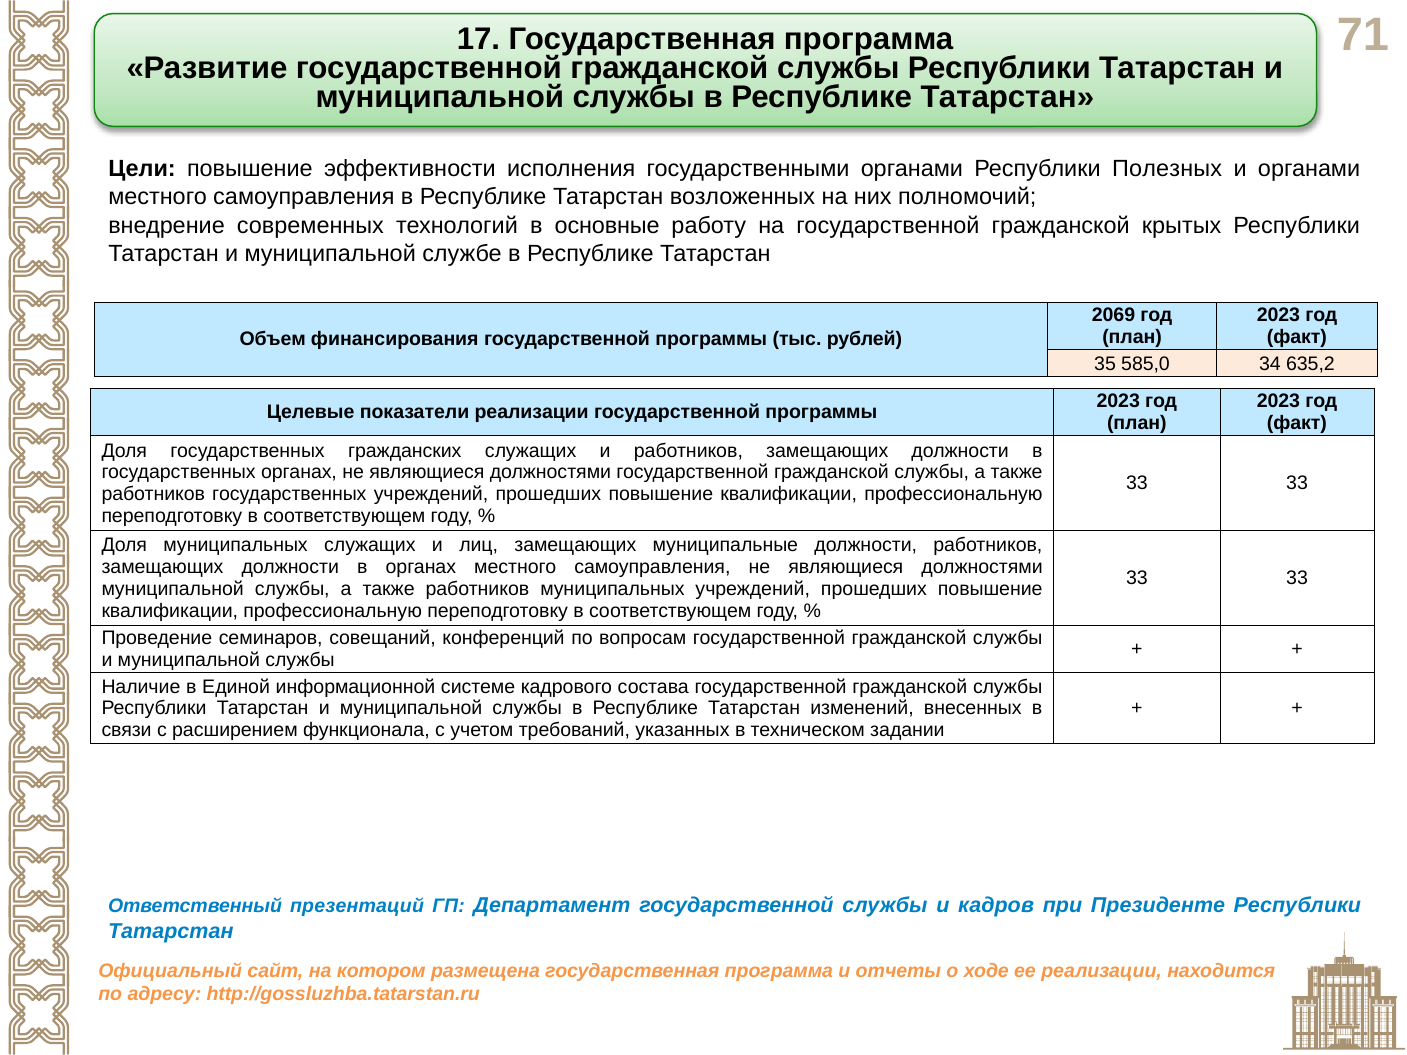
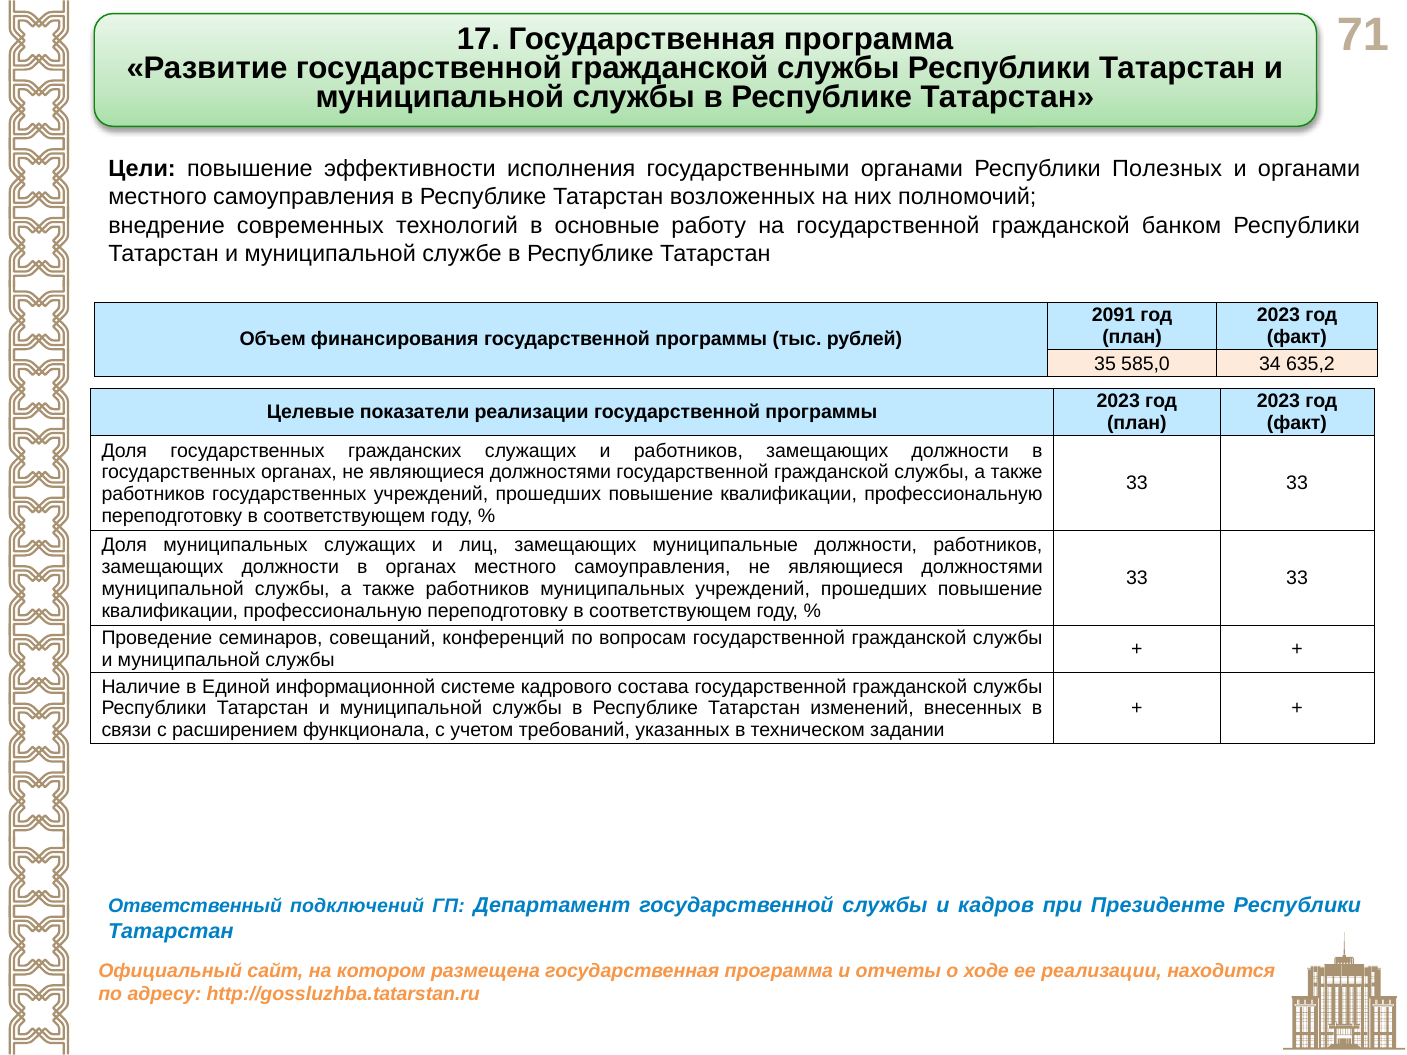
крытых: крытых -> банком (1182, 225)
2069: 2069 -> 2091 (1114, 315)
презентаций: презентаций -> подключений (357, 906)
